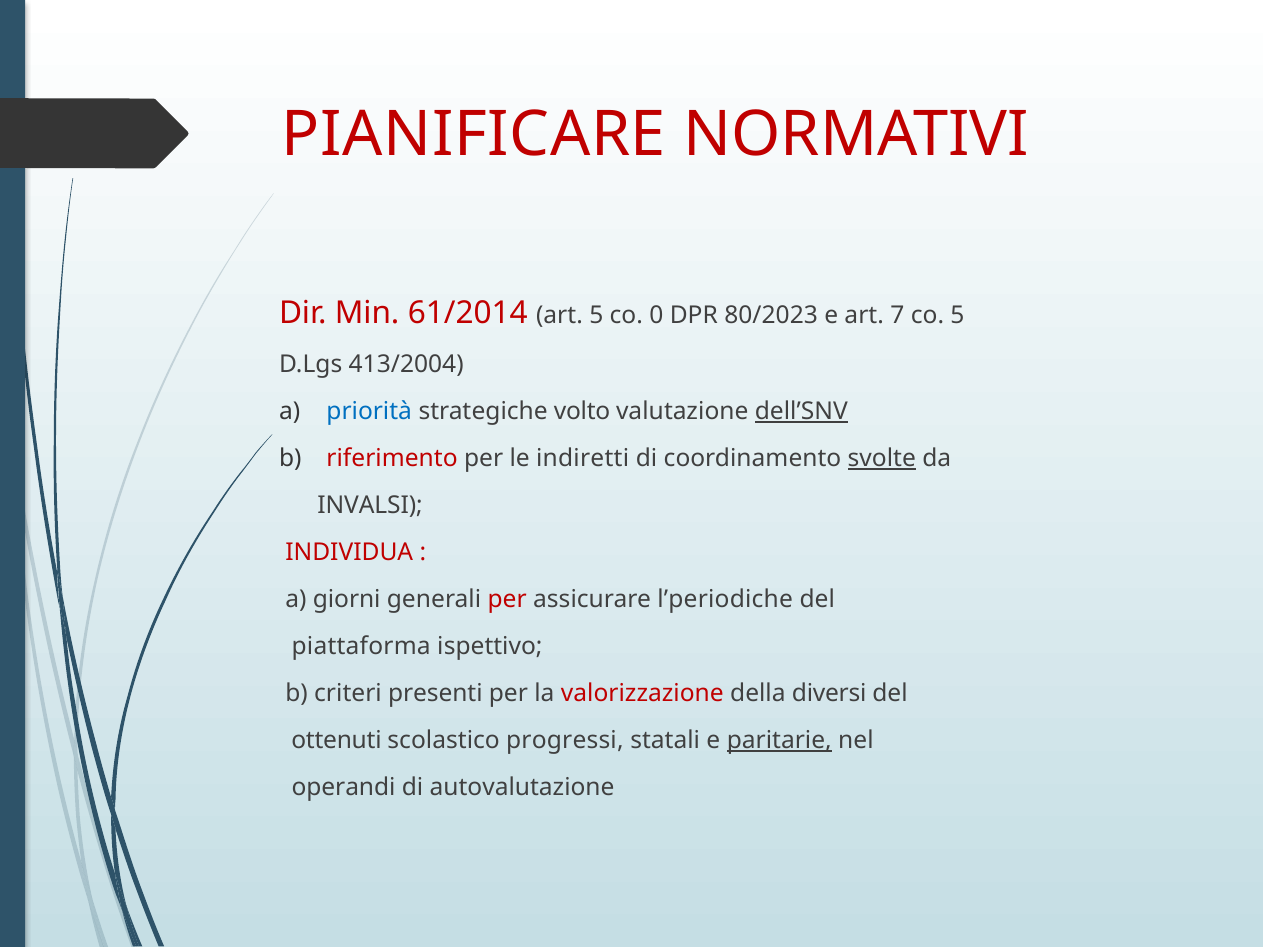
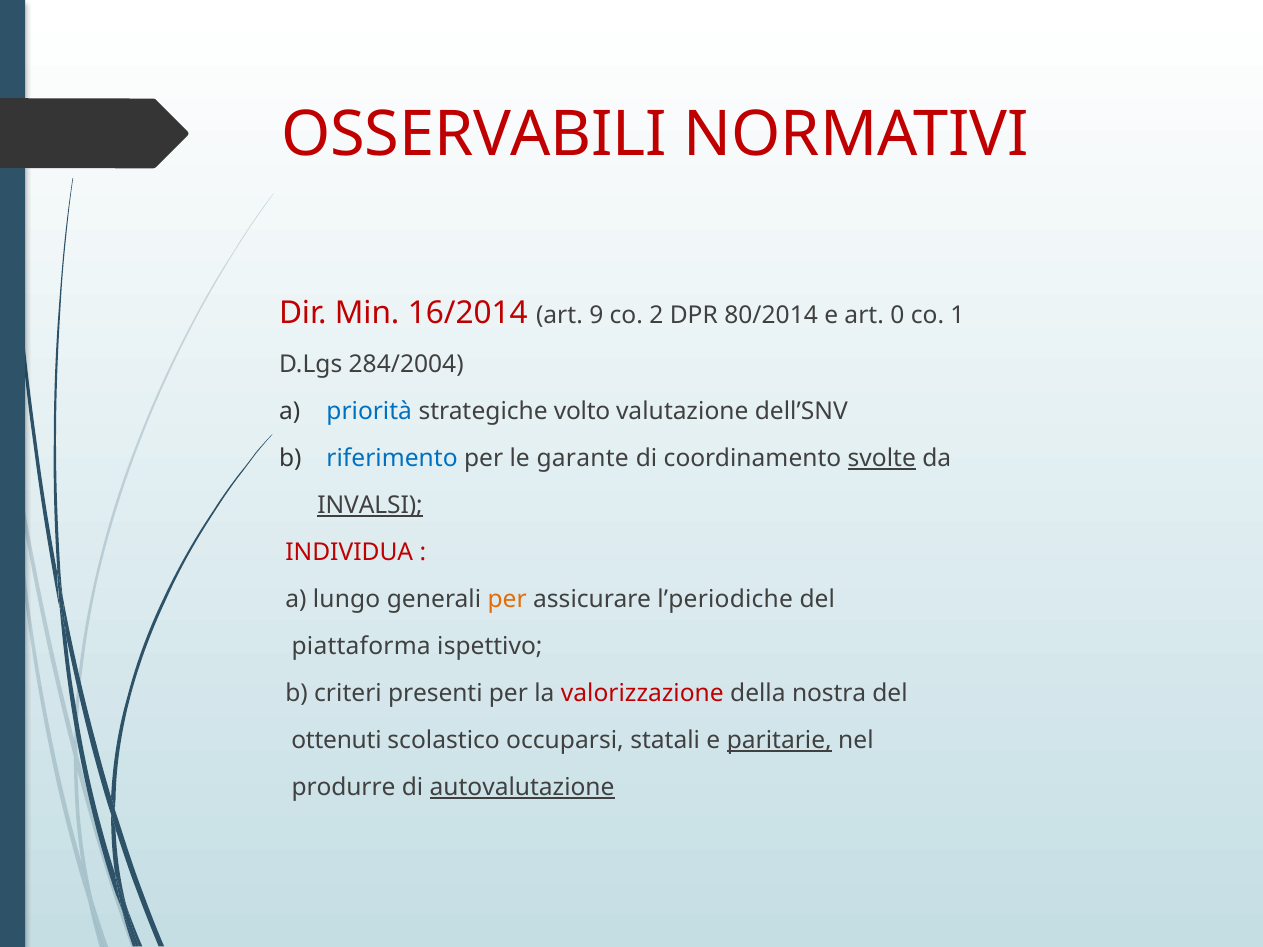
PIANIFICARE: PIANIFICARE -> OSSERVABILI (474, 135)
61/2014: 61/2014 -> 16/2014 (468, 314)
art 5: 5 -> 9 (596, 316)
0: 0 -> 2 (656, 316)
80/2023: 80/2023 -> 80/2014 (771, 316)
7: 7 -> 0 (897, 316)
co 5: 5 -> 1 (957, 316)
413/2004: 413/2004 -> 284/2004 (406, 364)
dell’SNV underline: present -> none (801, 411)
riferimento colour: red -> blue (392, 458)
indiretti: indiretti -> garante (583, 458)
INVALSI underline: none -> present (370, 505)
giorni: giorni -> lungo (347, 600)
per colour: red -> orange (507, 600)
diversi: diversi -> nostra (829, 694)
progressi: progressi -> occuparsi (565, 741)
operandi: operandi -> produrre (344, 788)
autovalutazione underline: none -> present (522, 788)
